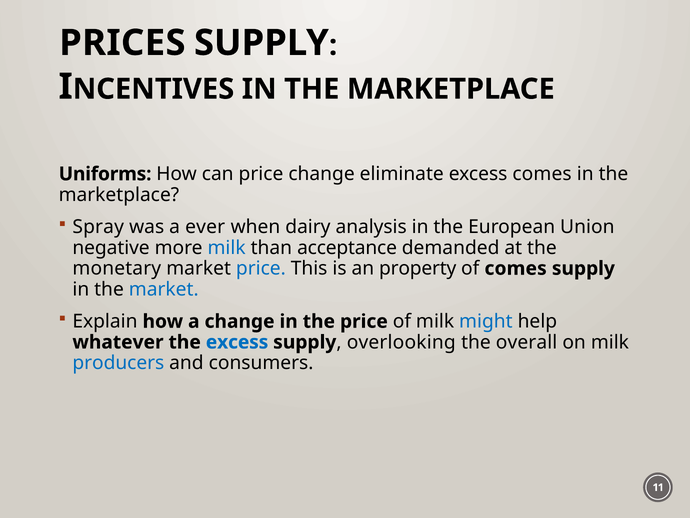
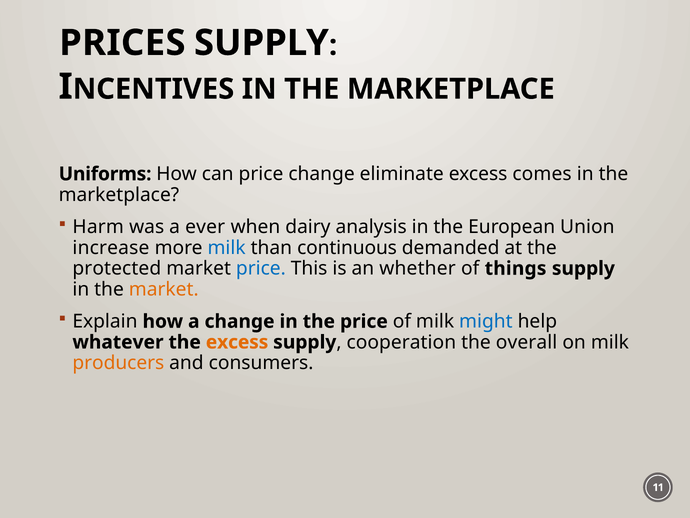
Spray: Spray -> Harm (98, 227)
negative: negative -> increase (111, 247)
acceptance: acceptance -> continuous (347, 247)
monetary: monetary -> protected (117, 268)
property: property -> whether (418, 268)
of comes: comes -> things (516, 268)
market colour: blue -> orange (164, 289)
excess colour: blue -> orange (237, 342)
overlooking: overlooking -> cooperation (401, 342)
producers colour: blue -> orange (118, 363)
